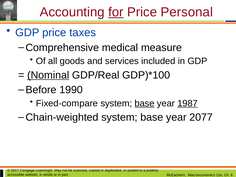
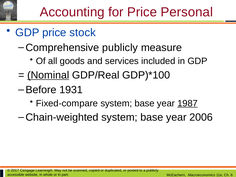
for underline: present -> none (116, 12)
taxes: taxes -> stock (83, 33)
Comprehensive medical: medical -> publicly (120, 48)
1990: 1990 -> 1931 (71, 90)
base underline: present -> none (145, 103)
2077: 2077 -> 2006 (201, 117)
